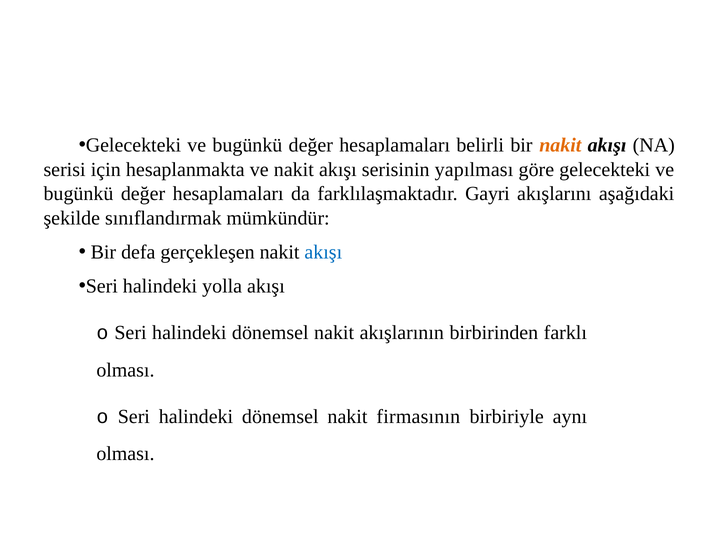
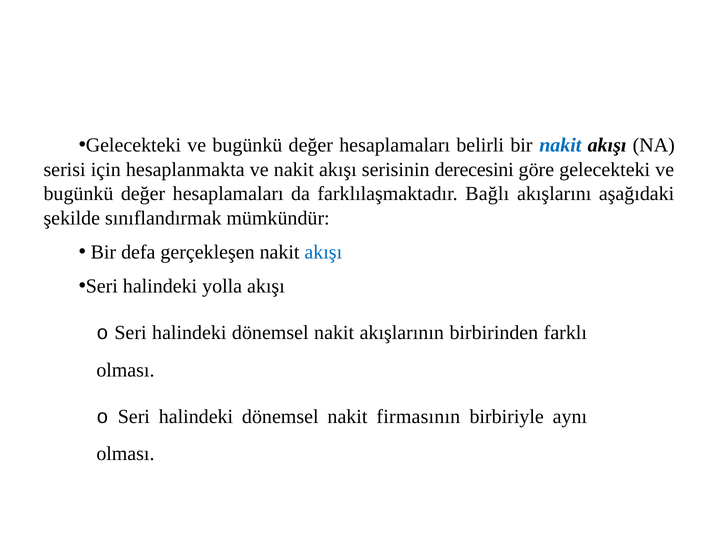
nakit colour: orange -> blue (560, 145)
yapılması: yapılması -> derecesini (474, 170)
Gayri: Gayri -> Bağlı (487, 194)
